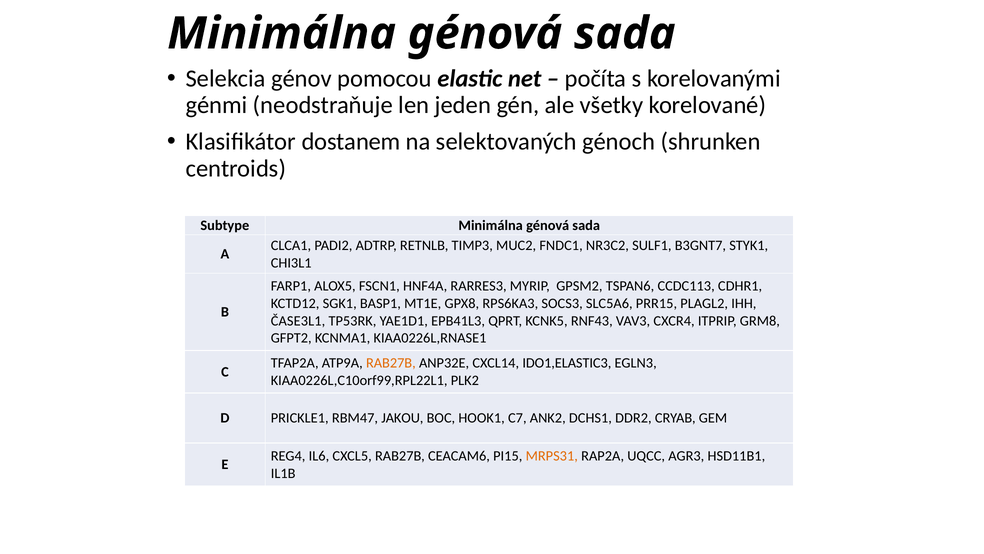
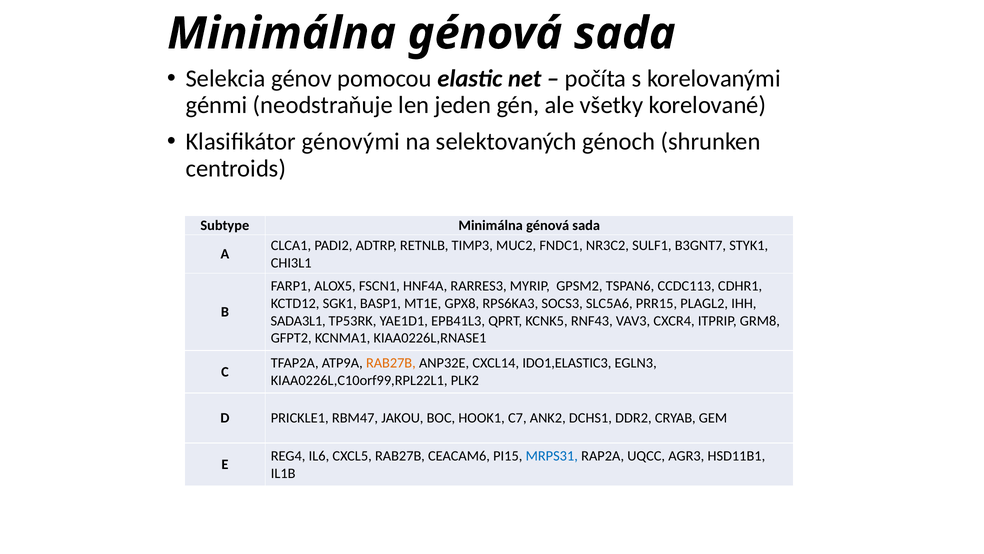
dostanem: dostanem -> génovými (351, 142)
ČASE3L1: ČASE3L1 -> SADA3L1 (298, 320)
MRPS31 colour: orange -> blue (552, 456)
